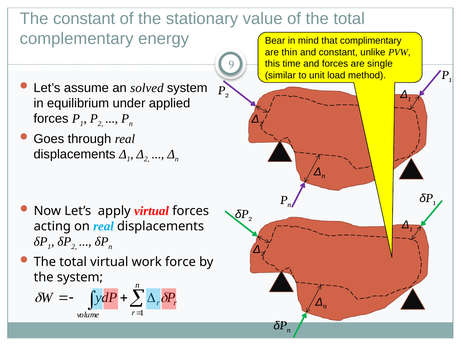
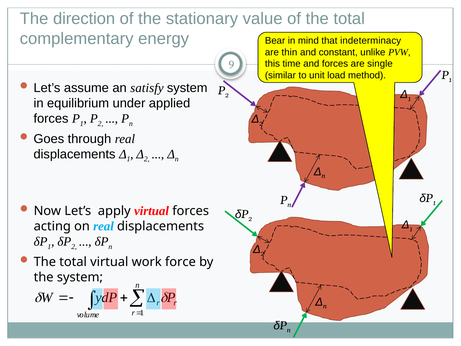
The constant: constant -> direction (84, 19)
complimentary: complimentary -> indeterminacy (371, 41)
solved: solved -> satisfy (147, 88)
